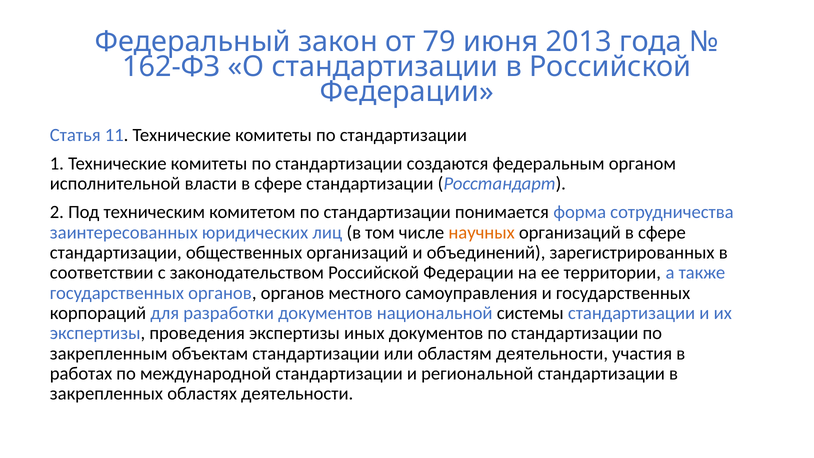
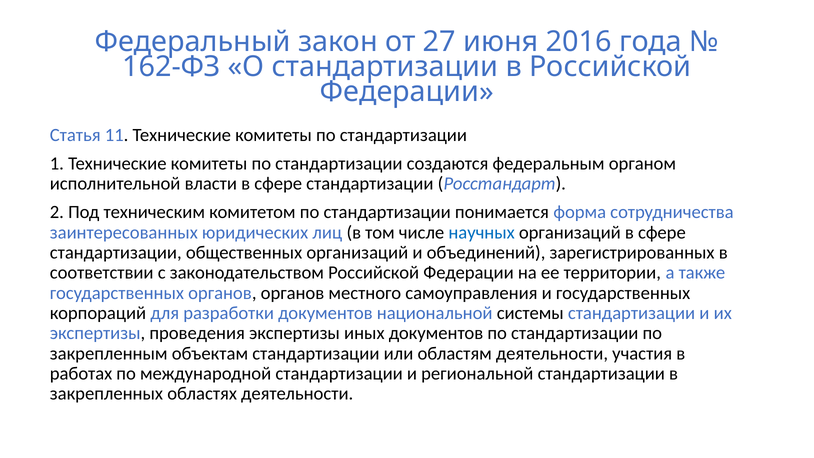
79: 79 -> 27 (439, 42)
2013: 2013 -> 2016 (579, 42)
научных colour: orange -> blue (482, 232)
